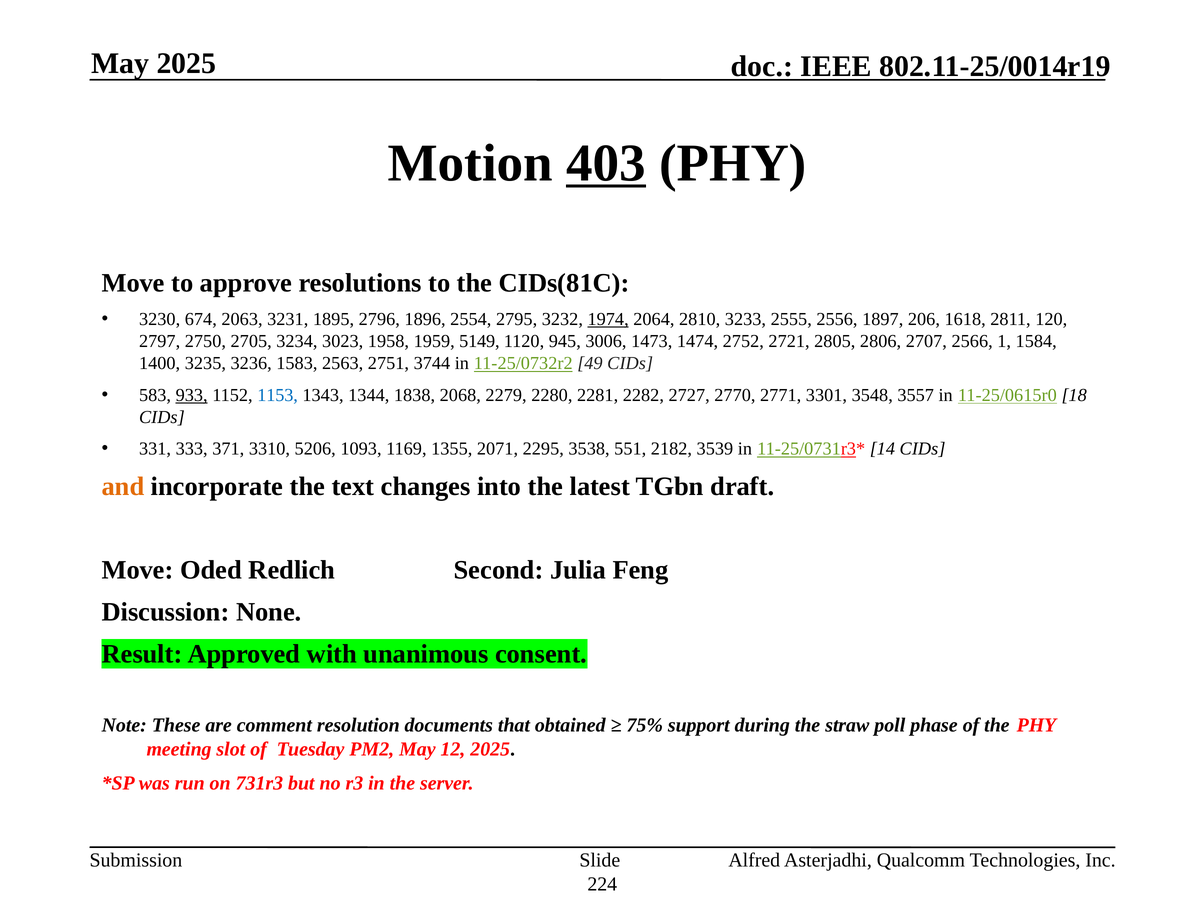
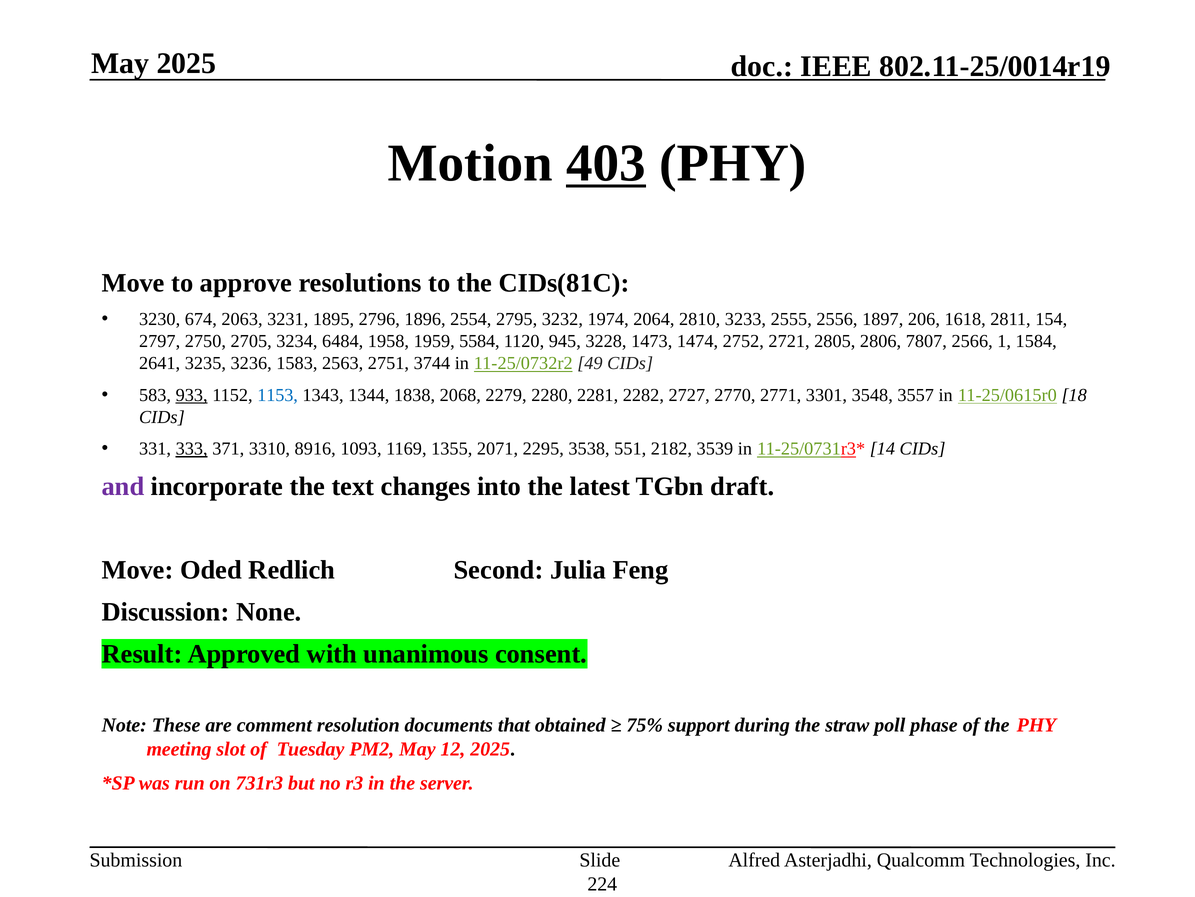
1974 underline: present -> none (608, 319)
120: 120 -> 154 (1051, 319)
3023: 3023 -> 6484 (343, 341)
5149: 5149 -> 5584 (479, 341)
3006: 3006 -> 3228 (606, 341)
2707: 2707 -> 7807 (926, 341)
1400: 1400 -> 2641 (160, 363)
333 underline: none -> present (192, 449)
5206: 5206 -> 8916 (315, 449)
and colour: orange -> purple (123, 486)
